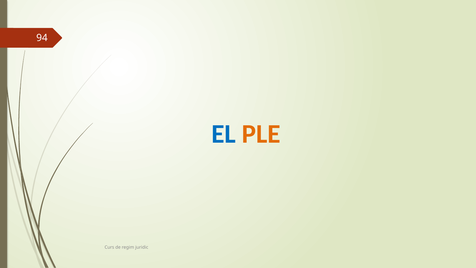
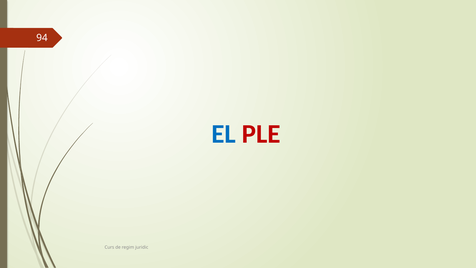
PLE colour: orange -> red (261, 134)
